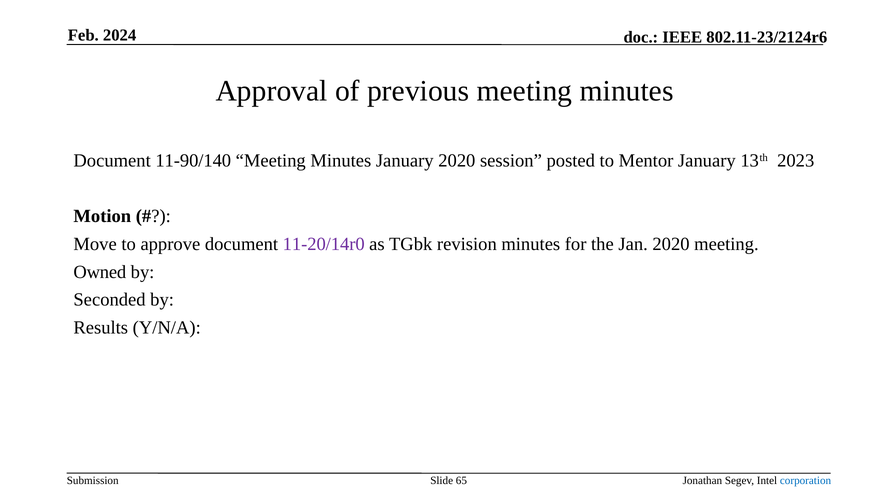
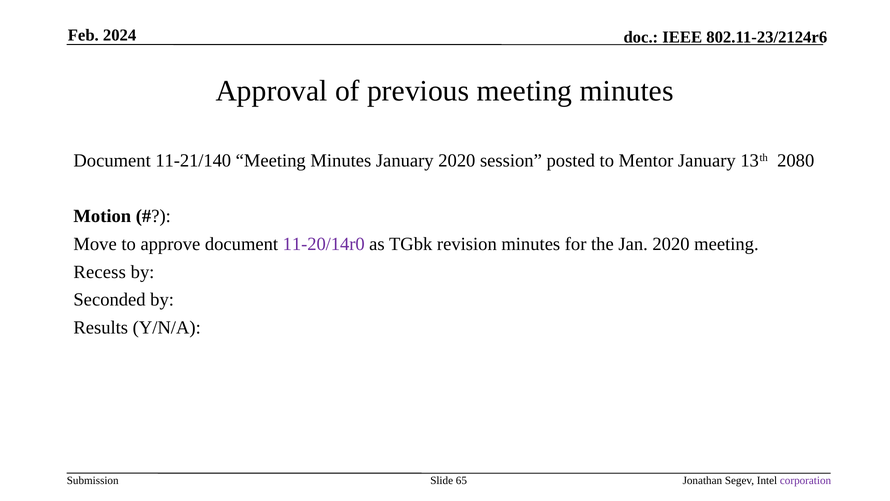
11-90/140: 11-90/140 -> 11-21/140 (193, 160)
2023: 2023 -> 2080 (796, 160)
Owned: Owned -> Recess (100, 272)
corporation colour: blue -> purple (806, 480)
